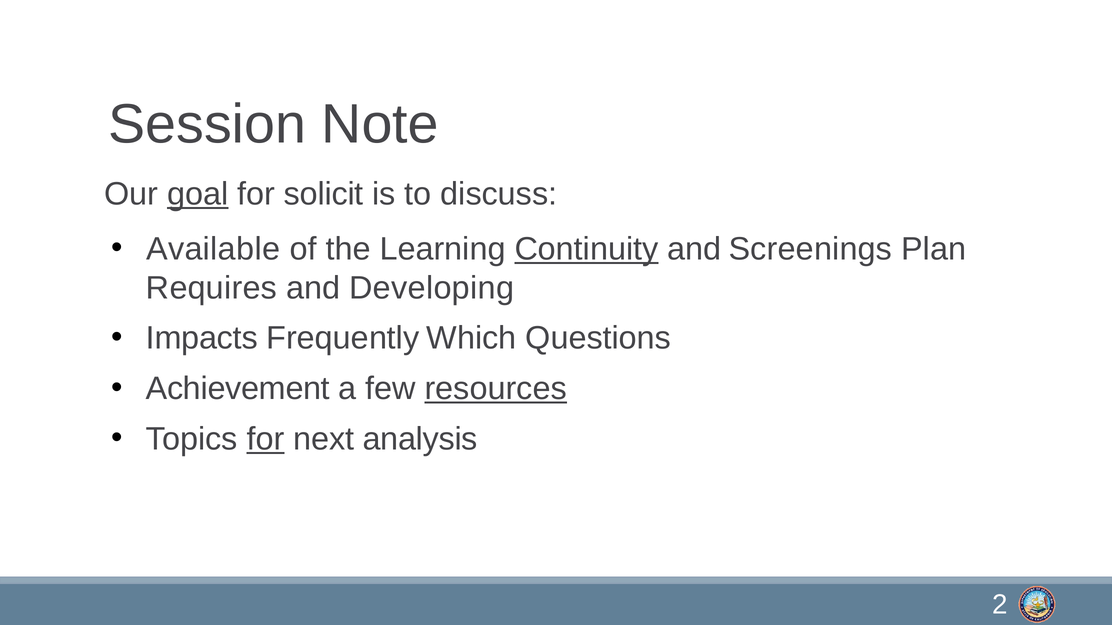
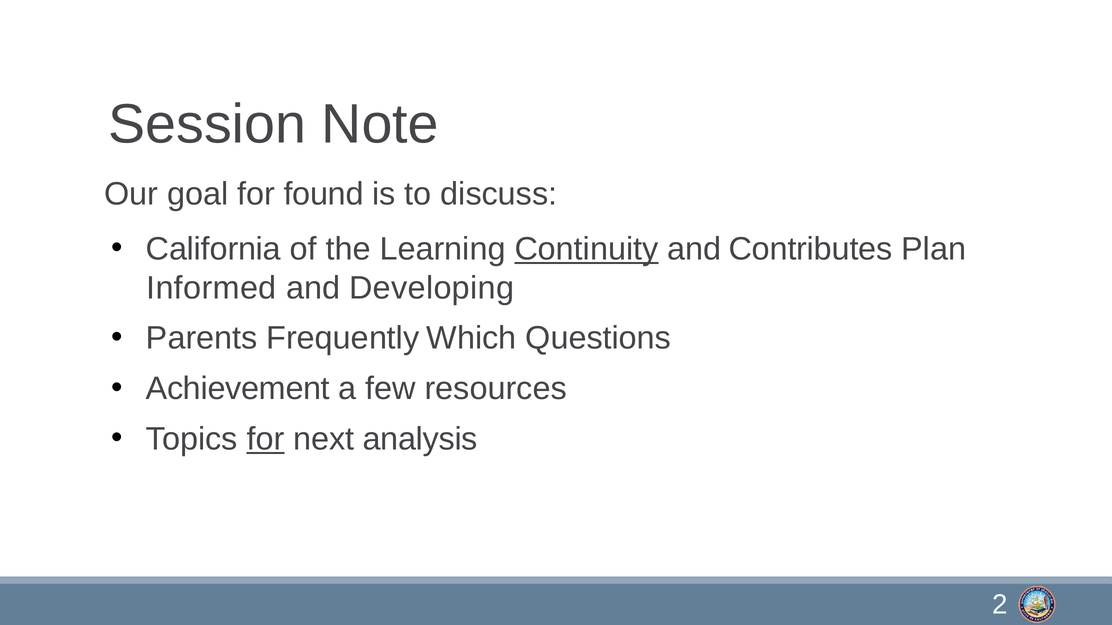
goal underline: present -> none (198, 194)
solicit: solicit -> found (324, 194)
Available: Available -> California (213, 249)
Screenings: Screenings -> Contributes (811, 249)
Requires: Requires -> Informed (211, 288)
Impacts: Impacts -> Parents (202, 339)
resources underline: present -> none (496, 389)
